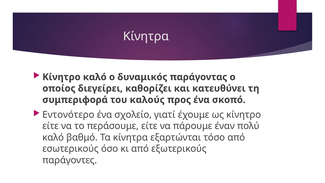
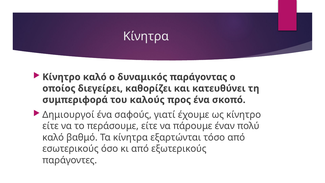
Εντονότερο: Εντονότερο -> Δημιουργοί (68, 115)
σχολείο: σχολείο -> σαφούς (133, 115)
